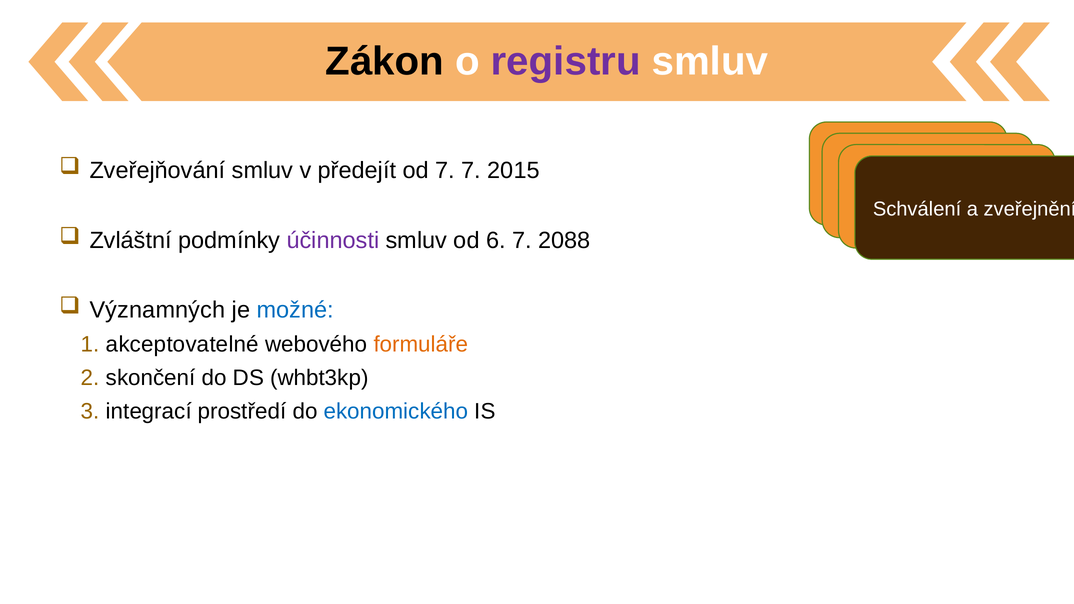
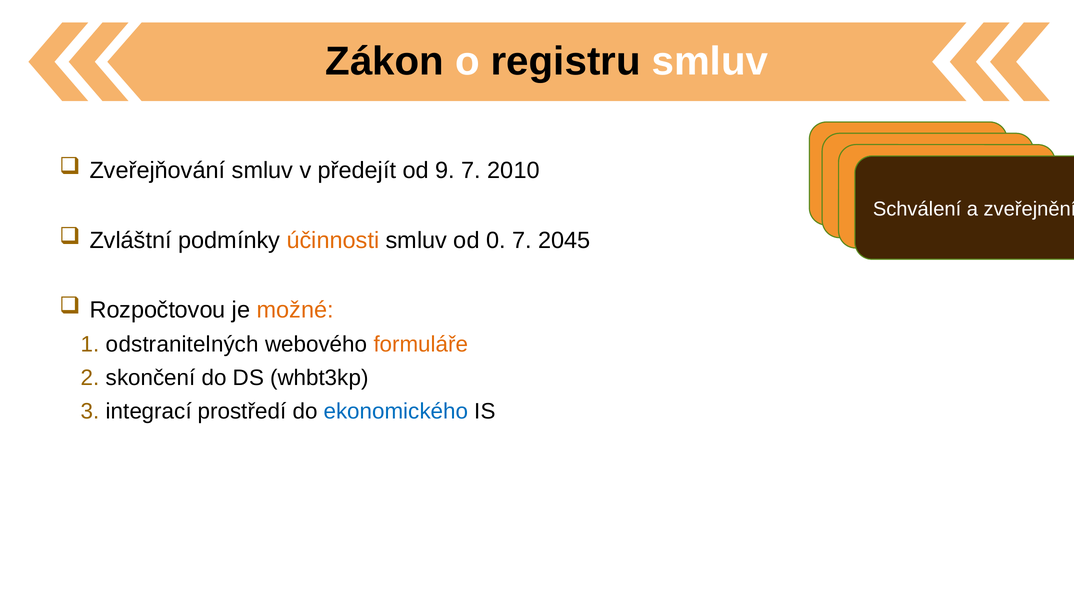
registru colour: purple -> black (566, 62)
od 7: 7 -> 9 (445, 170)
2015: 2015 -> 2010 (514, 170)
účinnosti colour: purple -> orange (333, 240)
6: 6 -> 0 (496, 240)
2088: 2088 -> 2045 (564, 240)
Významných: Významných -> Rozpočtovou (158, 310)
možné colour: blue -> orange (295, 310)
akceptovatelné: akceptovatelné -> odstranitelných (182, 344)
